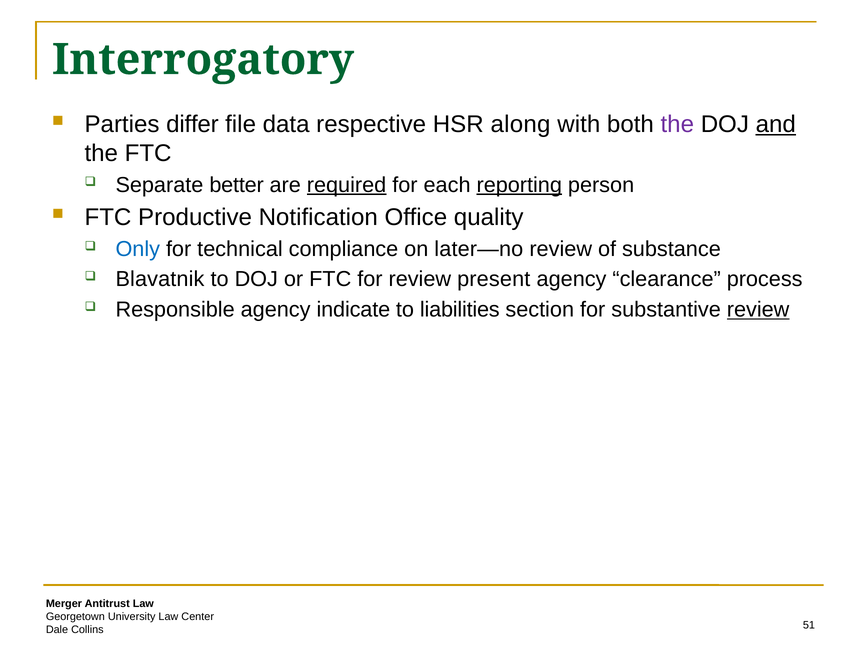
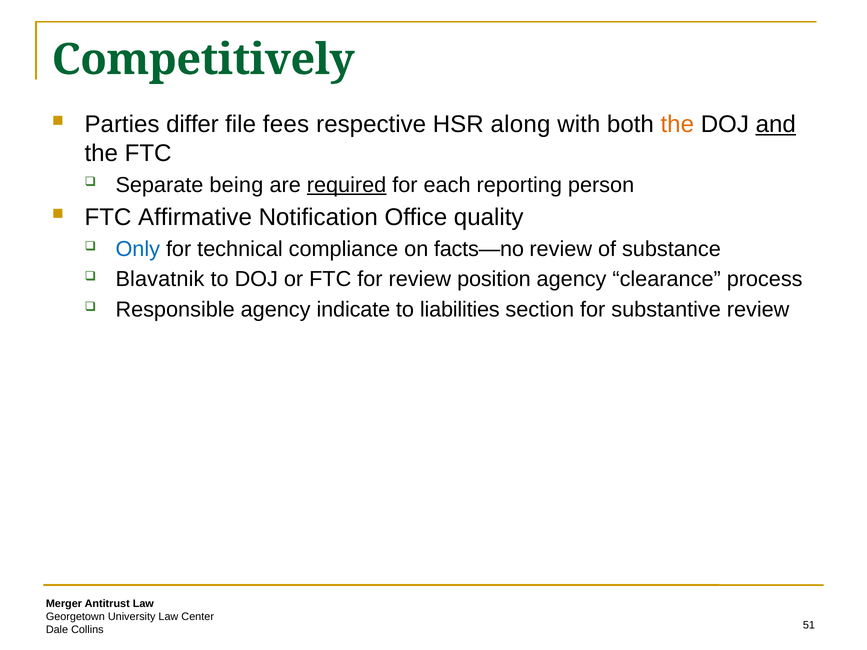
Interrogatory: Interrogatory -> Competitively (203, 60)
data: data -> fees (286, 124)
the colour: purple -> orange (677, 124)
better: better -> being (236, 185)
reporting underline: present -> none (519, 185)
Productive: Productive -> Affirmative (195, 217)
later—no: later—no -> facts—no (479, 249)
present: present -> position (494, 279)
review underline: present -> none (758, 310)
